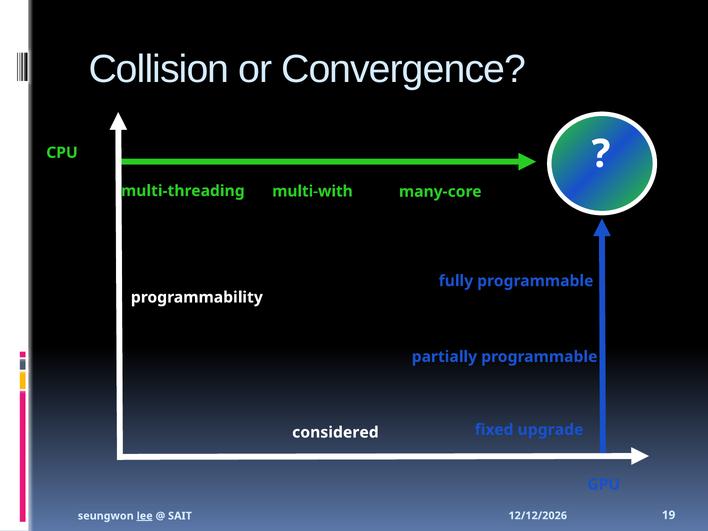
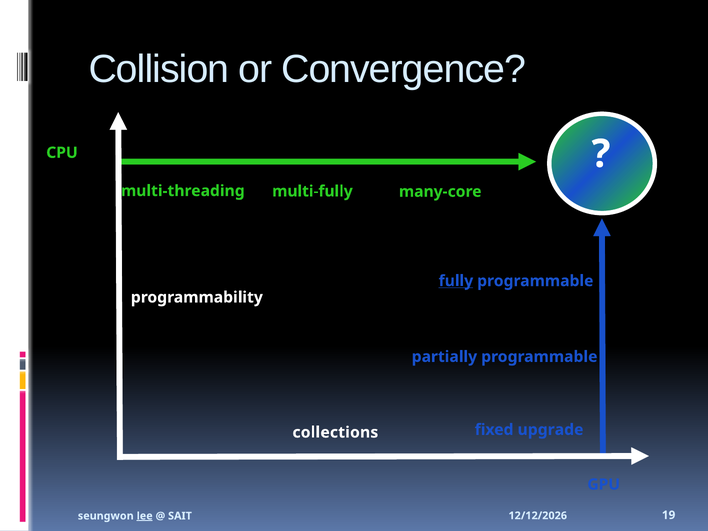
multi-with: multi-with -> multi-fully (312, 191)
fully underline: none -> present (456, 281)
considered: considered -> collections (335, 432)
